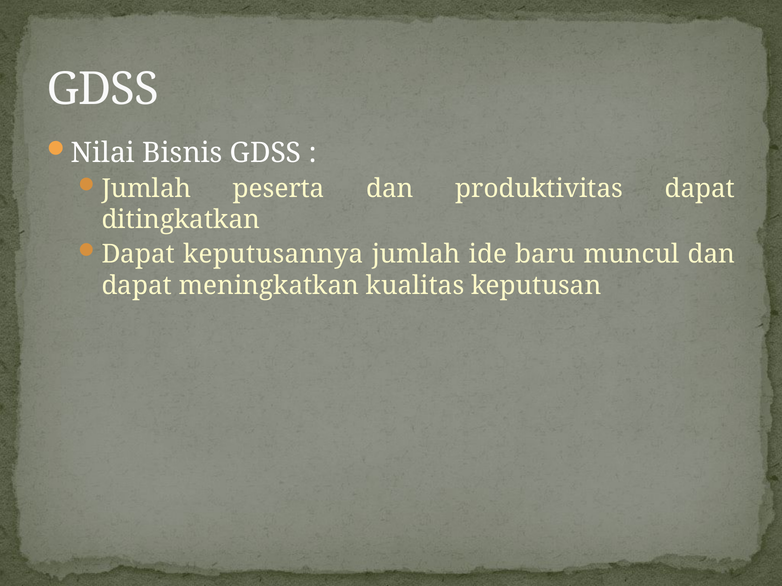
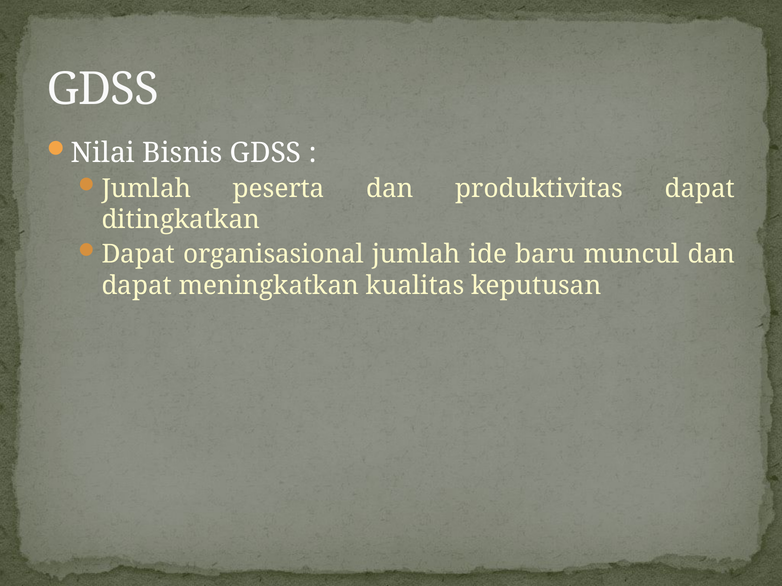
keputusannya: keputusannya -> organisasional (274, 255)
